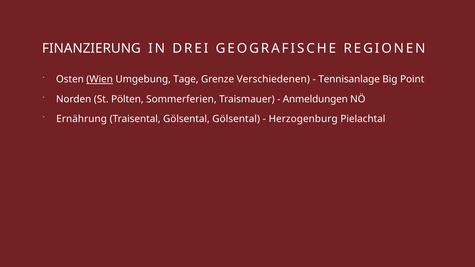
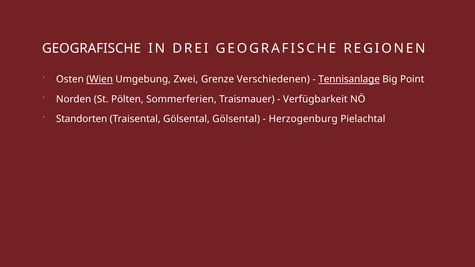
FINANZIERUNG: FINANZIERUNG -> GEOGRAFISCHE (91, 48)
Tage: Tage -> Zwei (186, 79)
Tennisanlage underline: none -> present (349, 79)
Anmeldungen: Anmeldungen -> Verfügbarkeit (315, 99)
Ernährung: Ernährung -> Standorten (82, 119)
